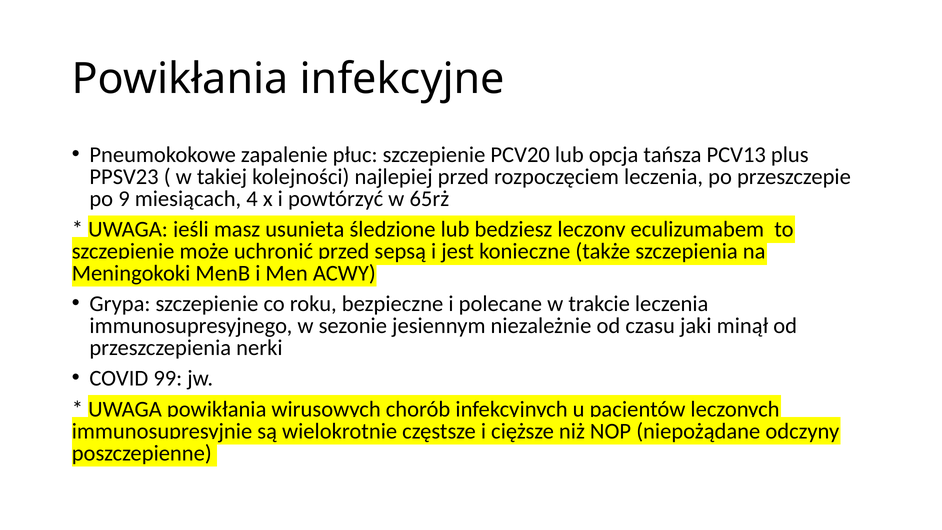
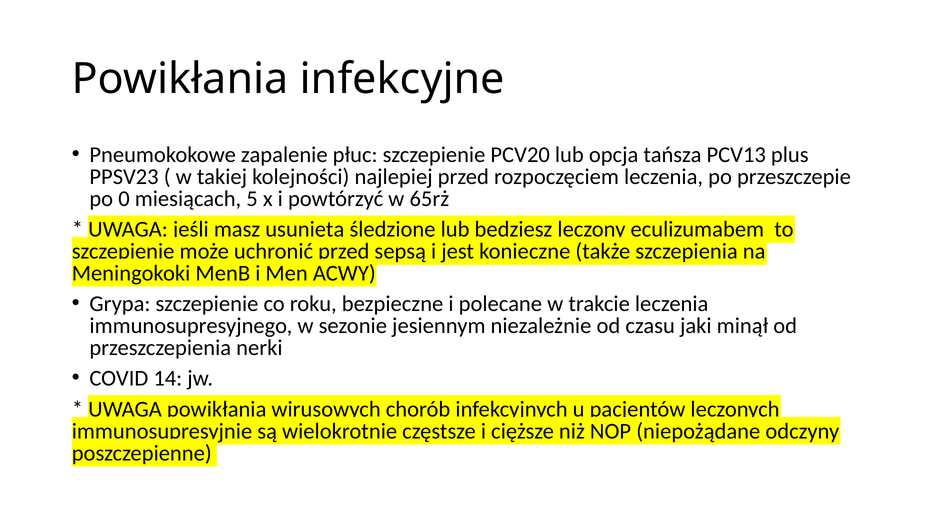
9: 9 -> 0 (124, 199)
4: 4 -> 5 (252, 199)
99: 99 -> 14 (168, 378)
